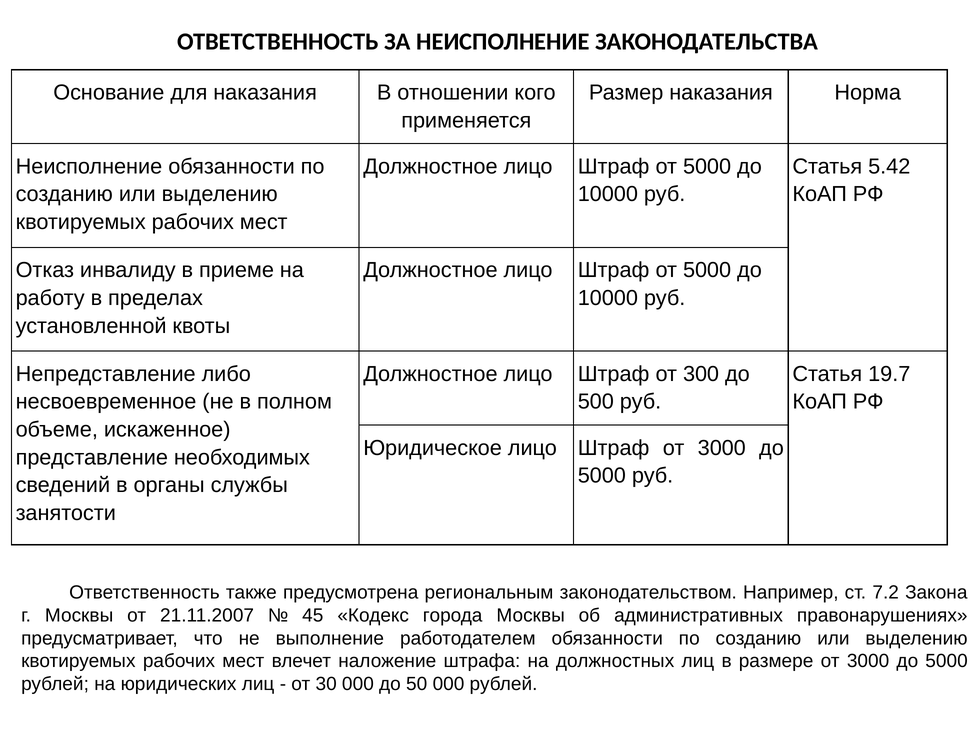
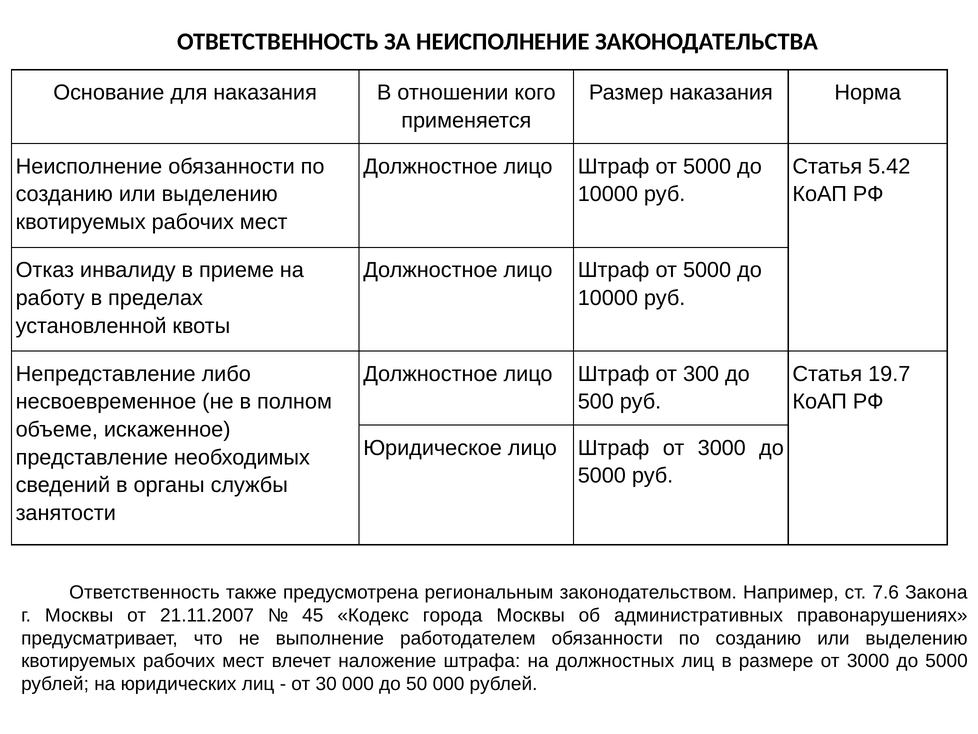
7.2: 7.2 -> 7.6 (886, 592)
